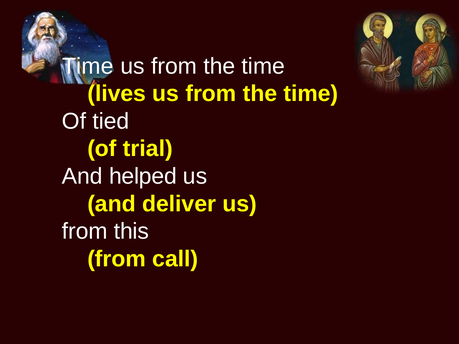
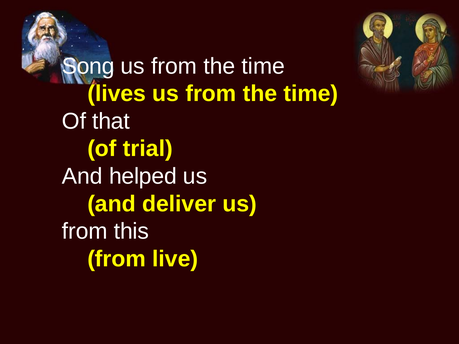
Time: Time -> Song (88, 66)
tied: tied -> that (111, 121)
call: call -> live (175, 259)
